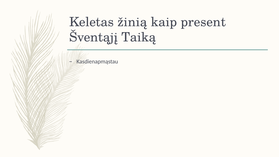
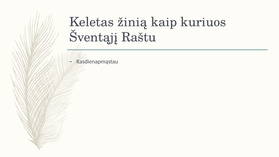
present: present -> kuriuos (203, 22)
Taiką: Taiką -> Raštu (139, 37)
